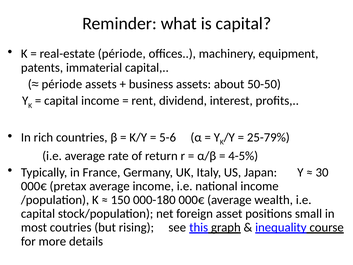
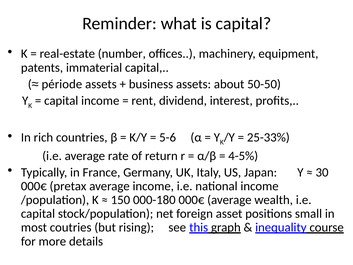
real-estate période: période -> number (122, 54)
25-79%: 25-79% -> 25-33% (268, 137)
